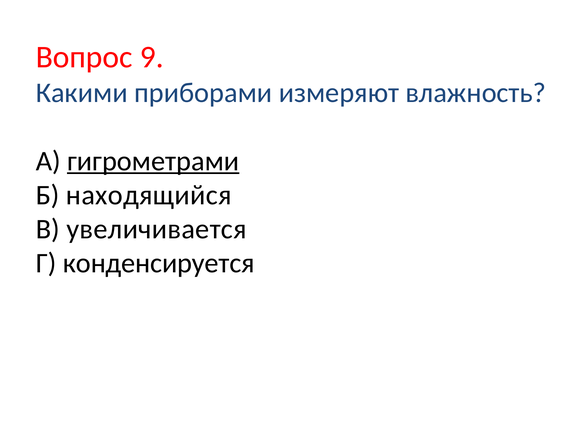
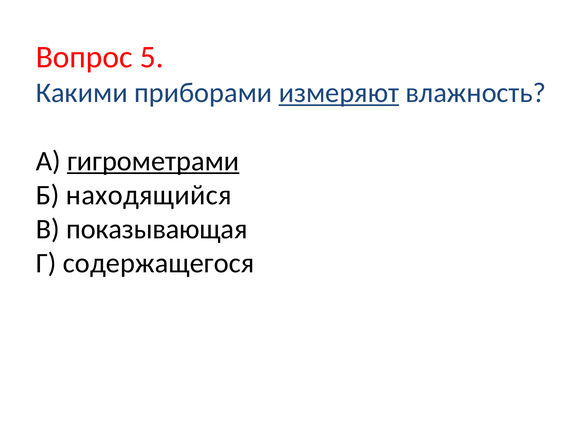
9: 9 -> 5 (152, 57)
измеряют underline: none -> present (339, 93)
увеличивается: увеличивается -> показывающая (157, 229)
конденсируется: конденсируется -> содержащегося (159, 263)
